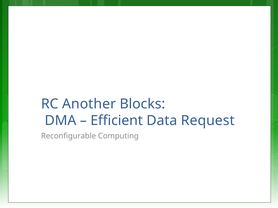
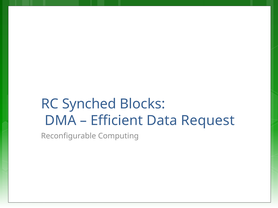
Another: Another -> Synched (89, 104)
